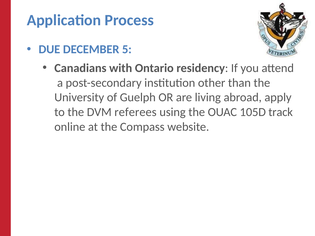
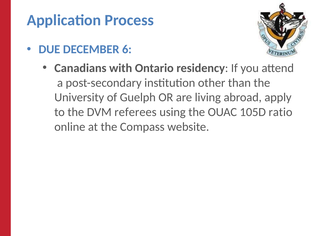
5: 5 -> 6 (127, 49)
track: track -> ratio (281, 112)
